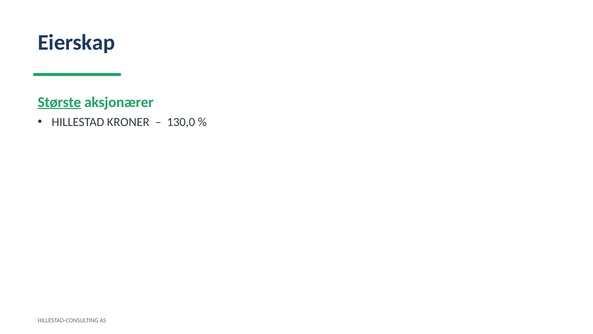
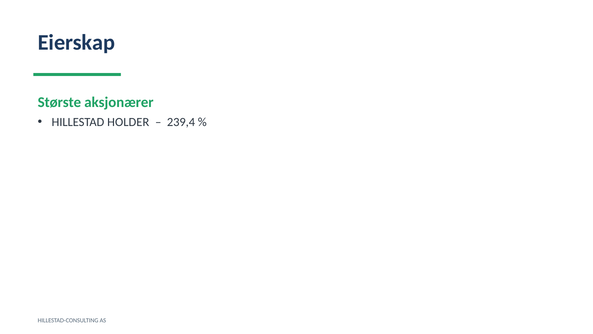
Største underline: present -> none (59, 102)
KRONER: KRONER -> HOLDER (128, 122)
130,0: 130,0 -> 239,4 (181, 122)
